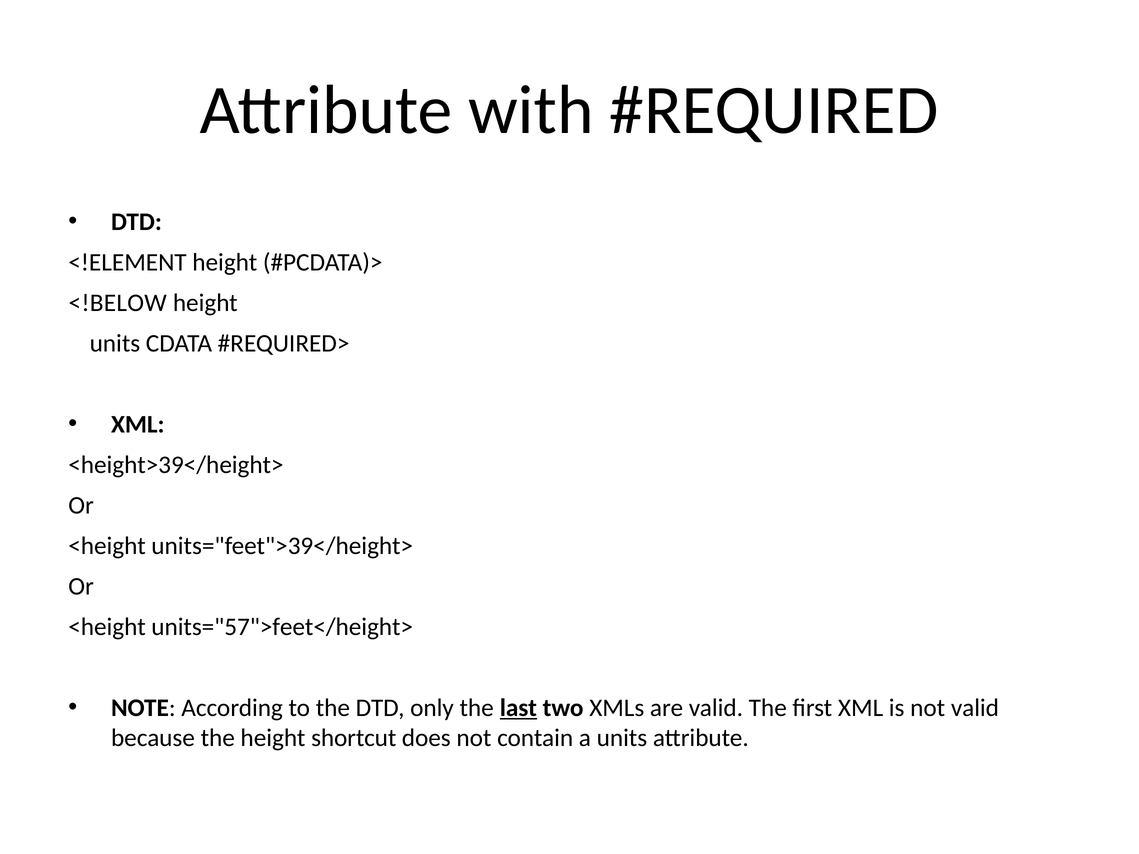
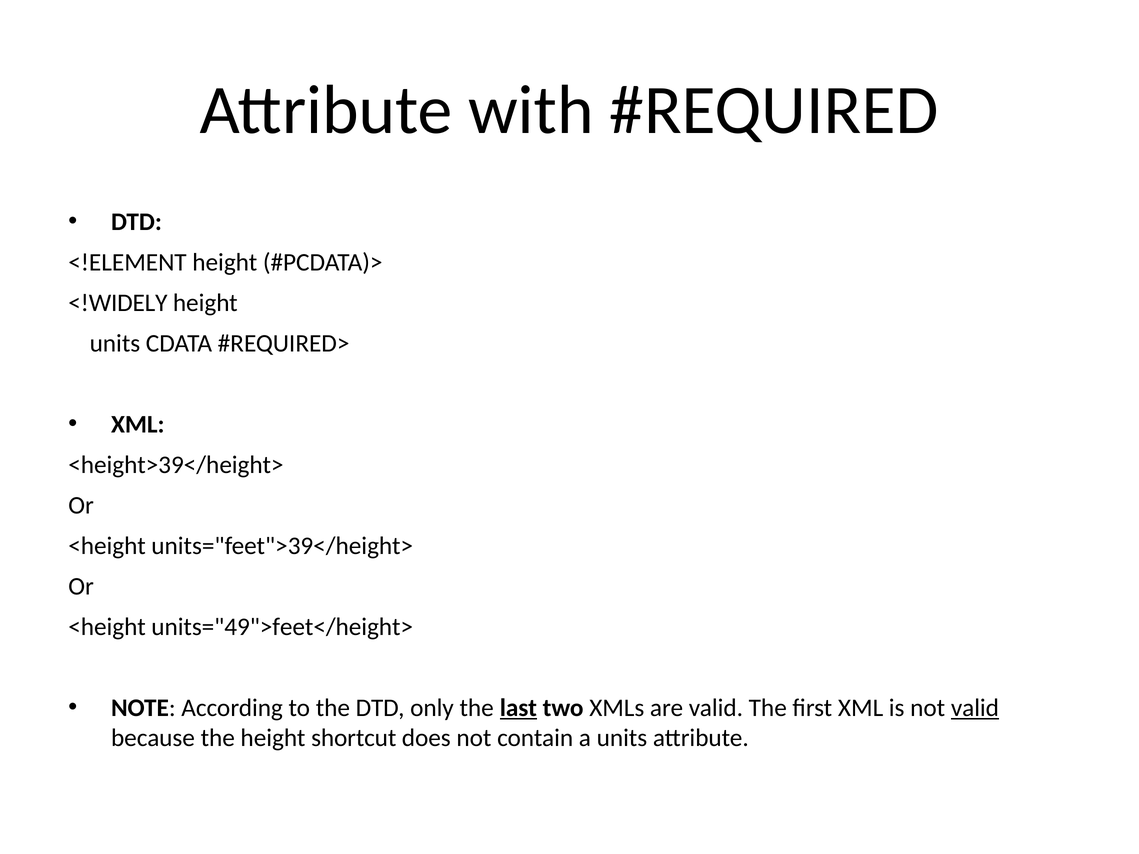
<!BELOW: <!BELOW -> <!WIDELY (118, 303)
units="57">feet</height>: units="57">feet</height> -> units="49">feet</height> (282, 627)
valid underline: none -> present (975, 708)
